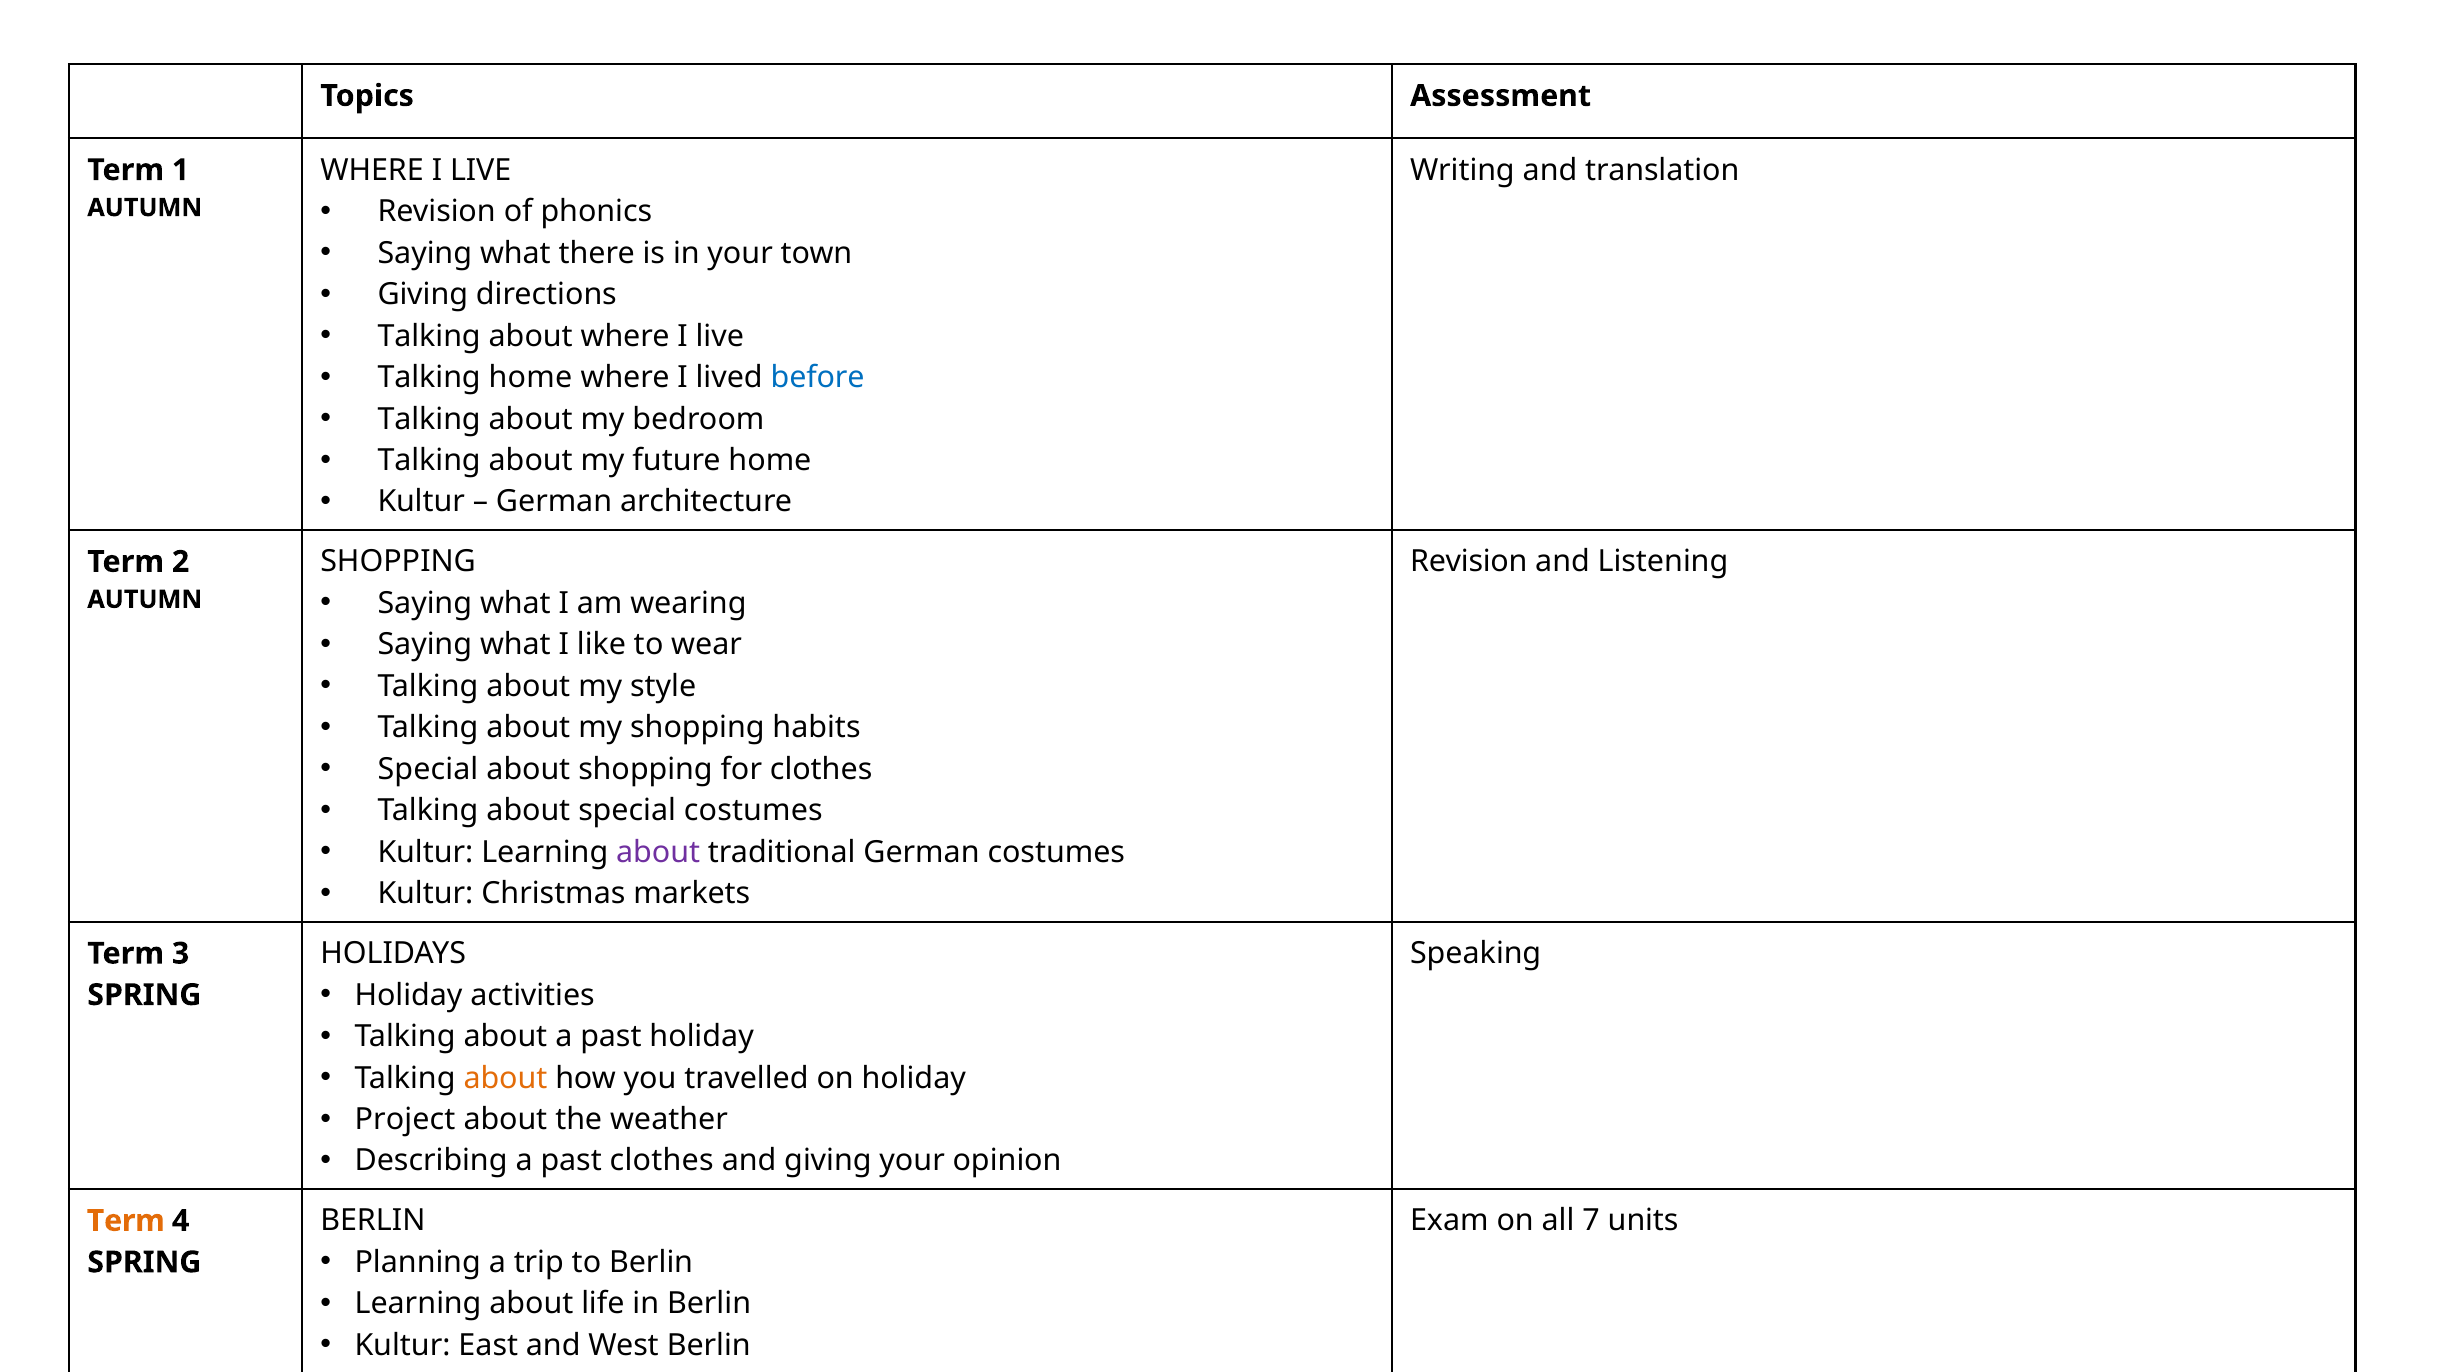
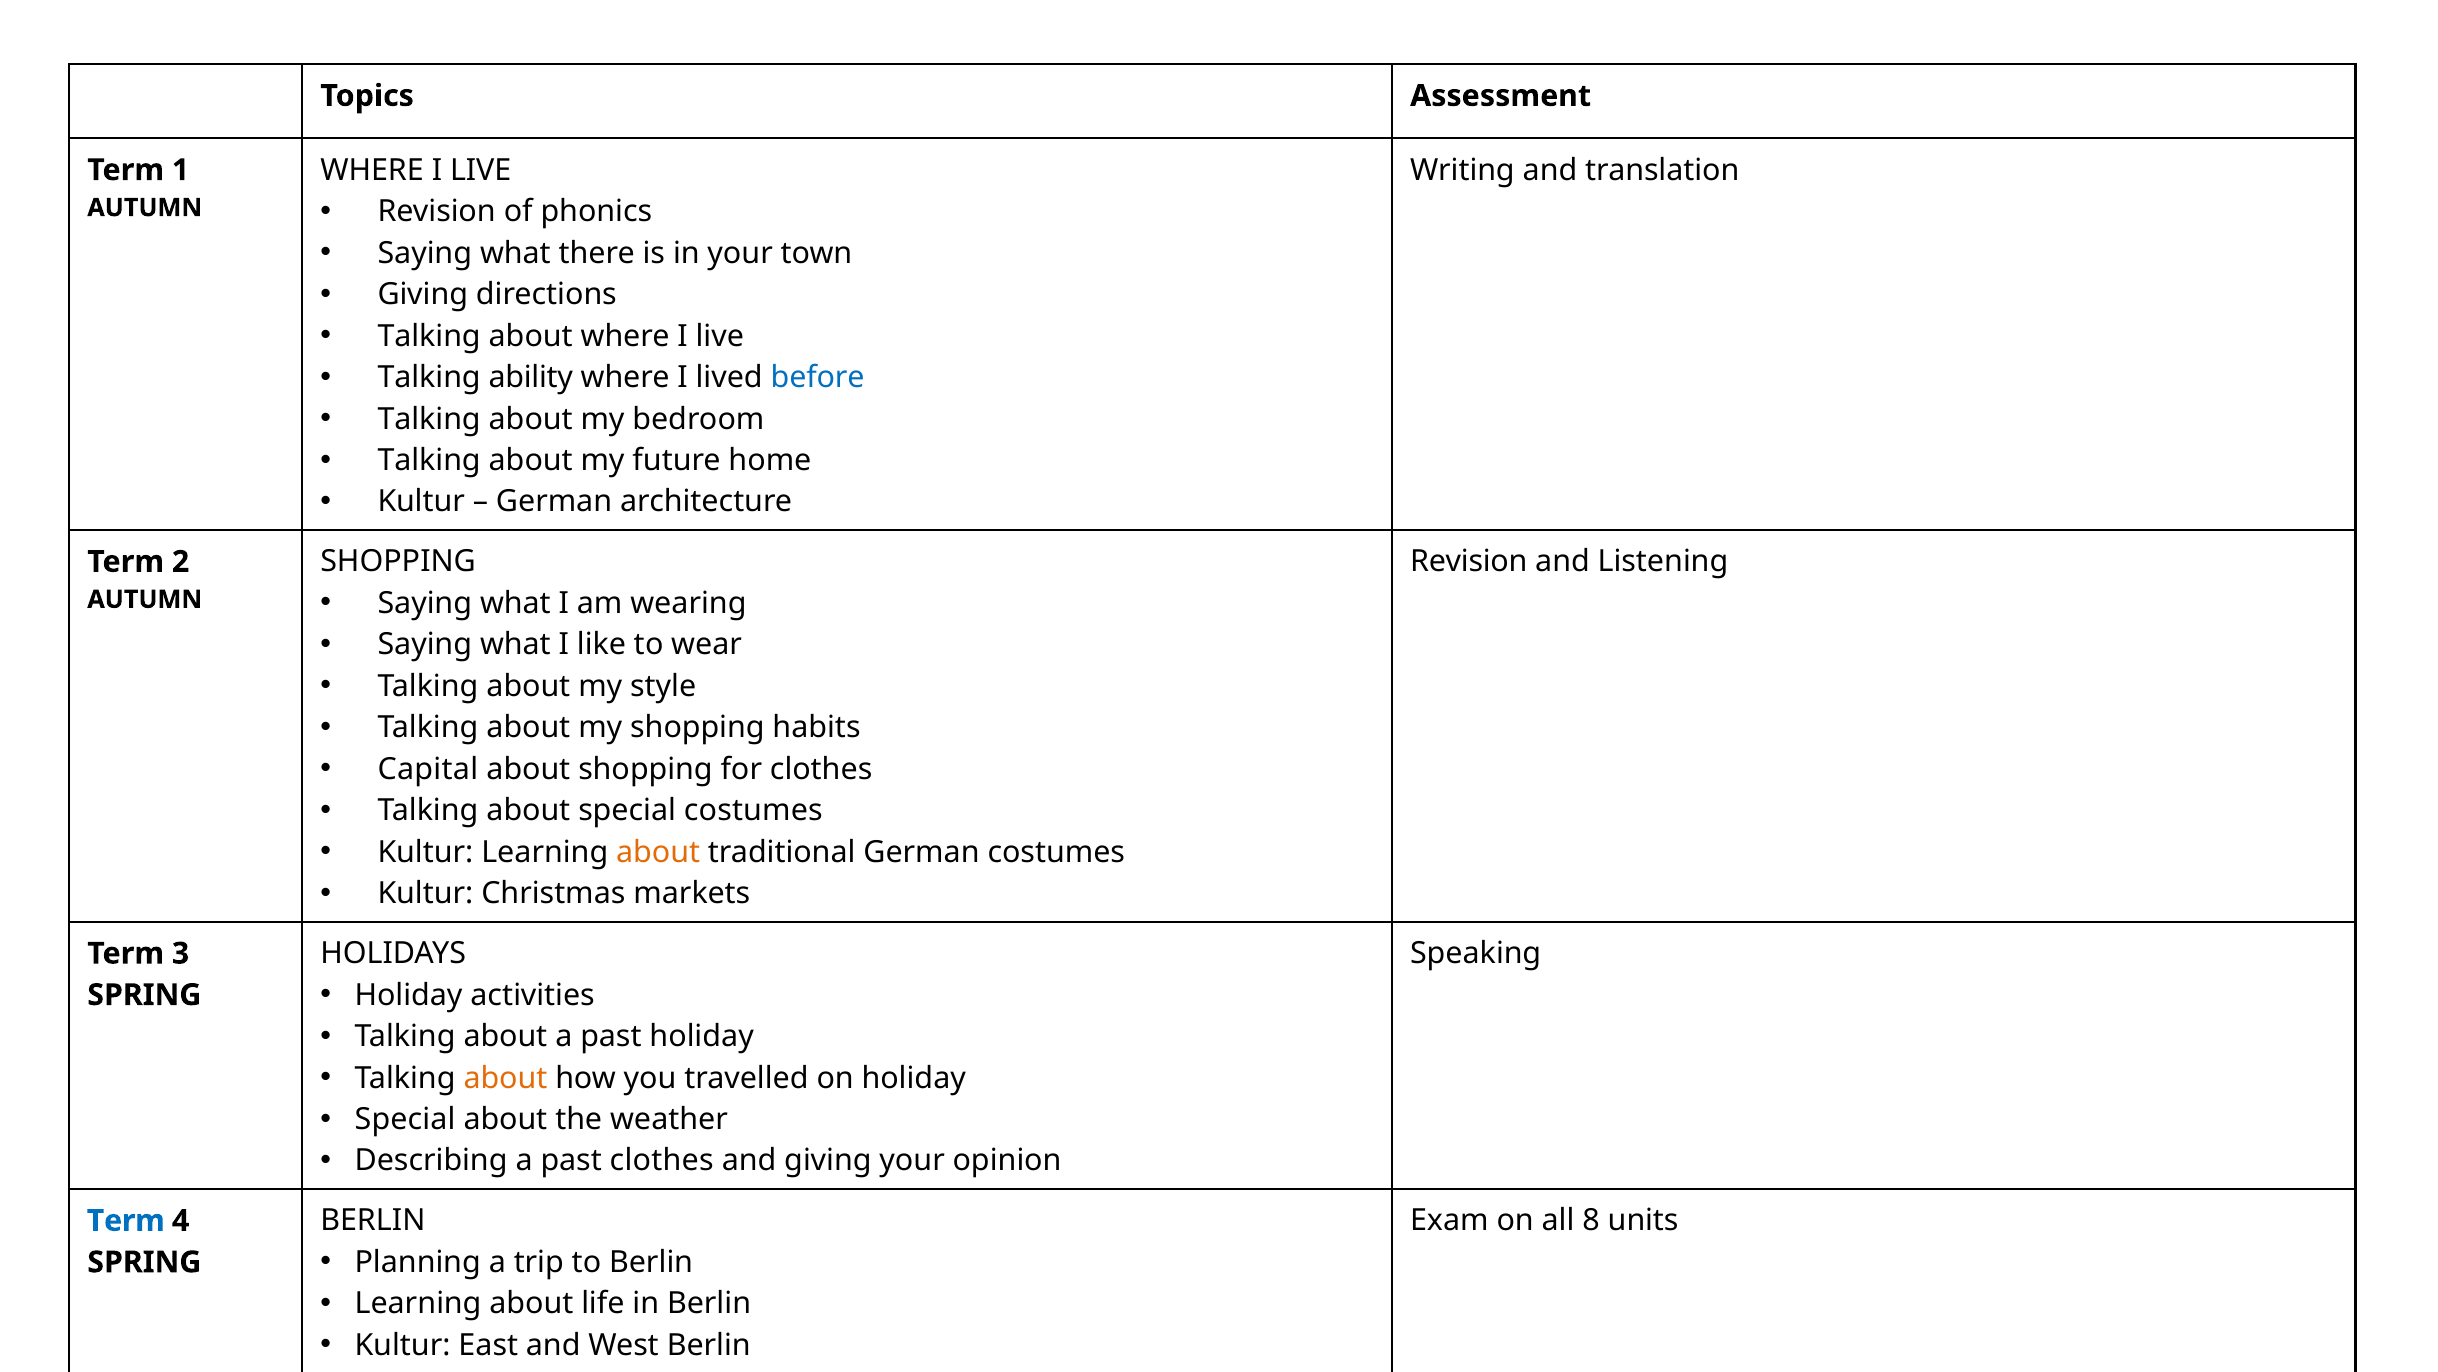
Talking home: home -> ability (531, 377)
Special: Special -> Capital (428, 769)
about colour: purple -> orange (658, 852)
Project: Project -> Special (405, 1119)
7: 7 -> 8 (1591, 1220)
Term colour: orange -> blue (126, 1220)
